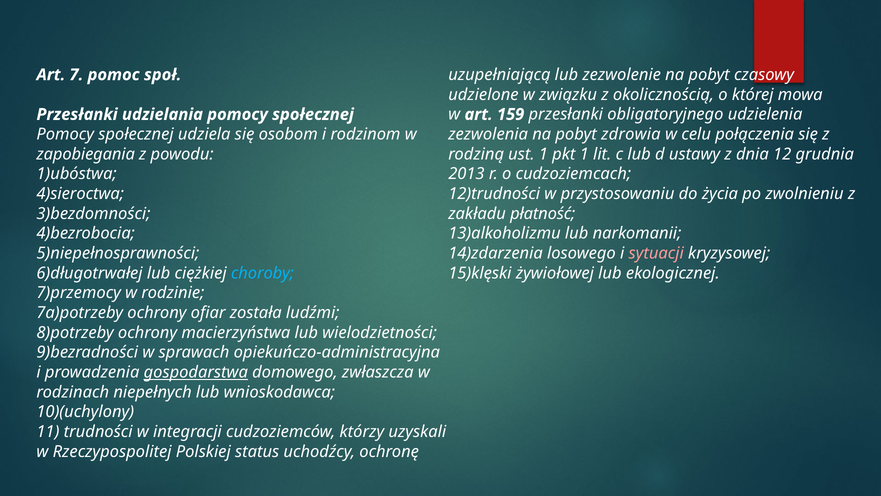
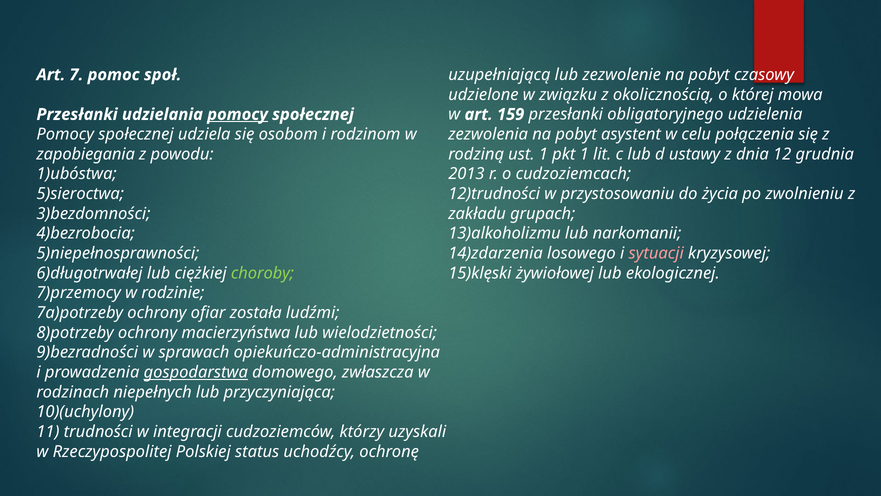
pomocy underline: none -> present (238, 114)
zdrowia: zdrowia -> asystent (631, 134)
4)sieroctwa: 4)sieroctwa -> 5)sieroctwa (80, 194)
płatność: płatność -> grupach (543, 213)
choroby colour: light blue -> light green (262, 273)
wnioskodawca: wnioskodawca -> przyczyniająca (279, 392)
